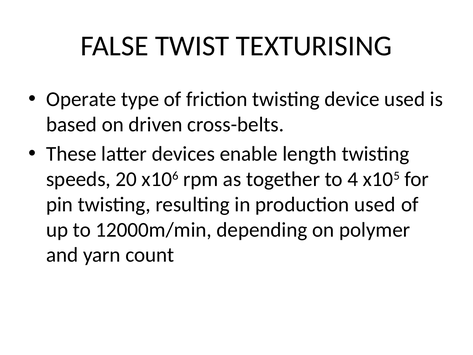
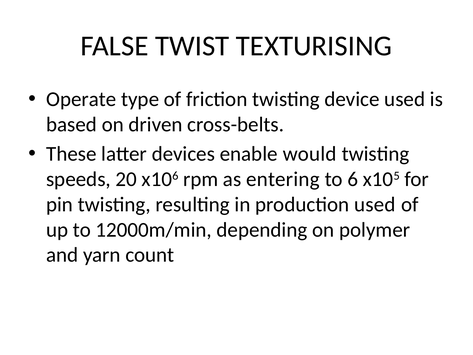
length: length -> would (310, 154)
together: together -> entering (283, 179)
4: 4 -> 6 (353, 179)
